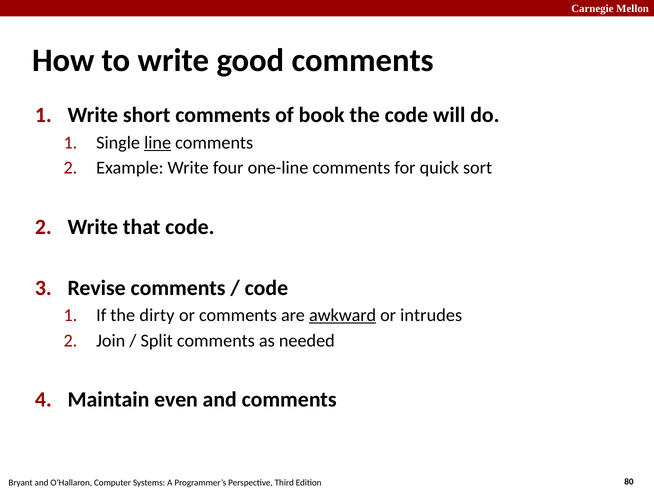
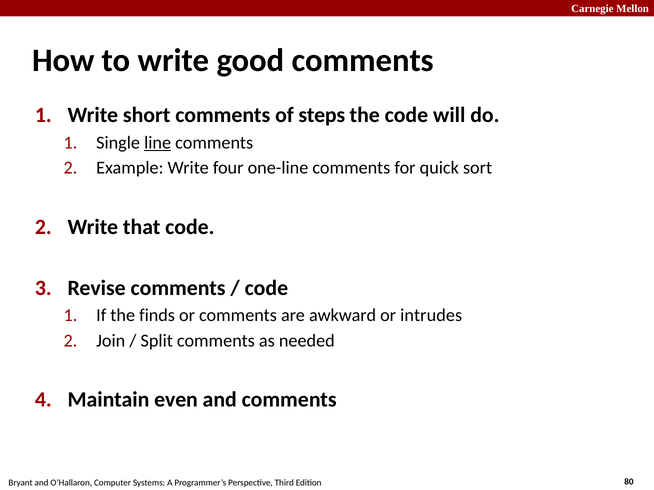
book: book -> steps (322, 115)
dirty: dirty -> finds (157, 316)
awkward underline: present -> none (343, 316)
